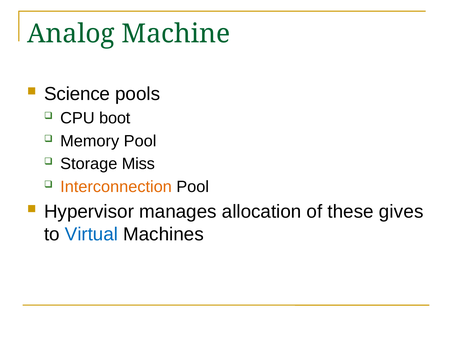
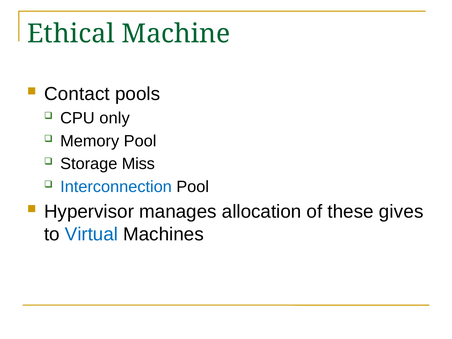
Analog: Analog -> Ethical (71, 34)
Science: Science -> Contact (77, 94)
boot: boot -> only (115, 118)
Interconnection colour: orange -> blue (116, 187)
